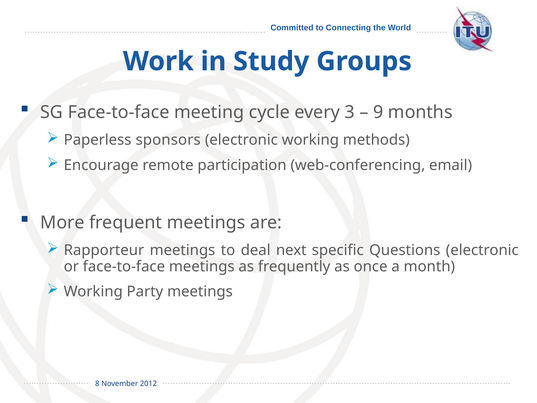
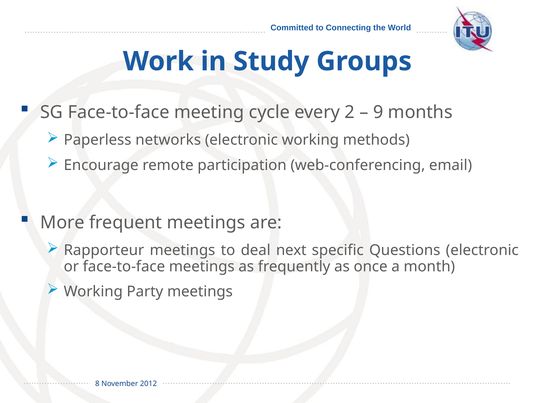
3: 3 -> 2 (350, 112)
sponsors: sponsors -> networks (168, 140)
